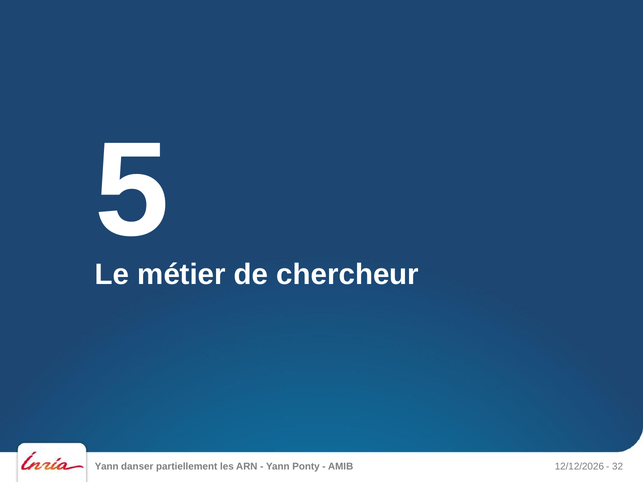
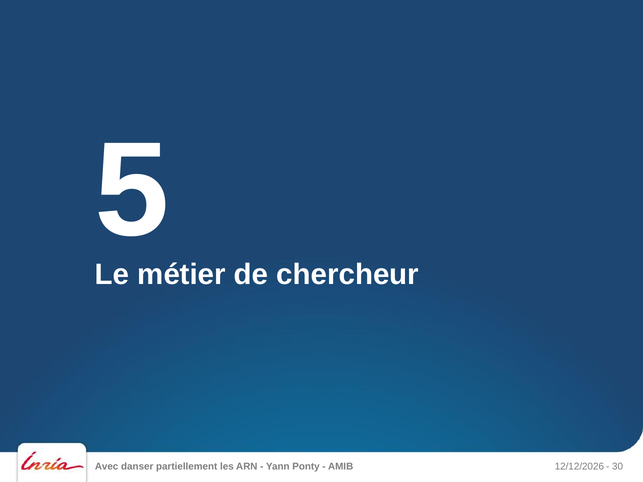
Yann: Yann -> Avec (107, 467)
32: 32 -> 30 (618, 467)
